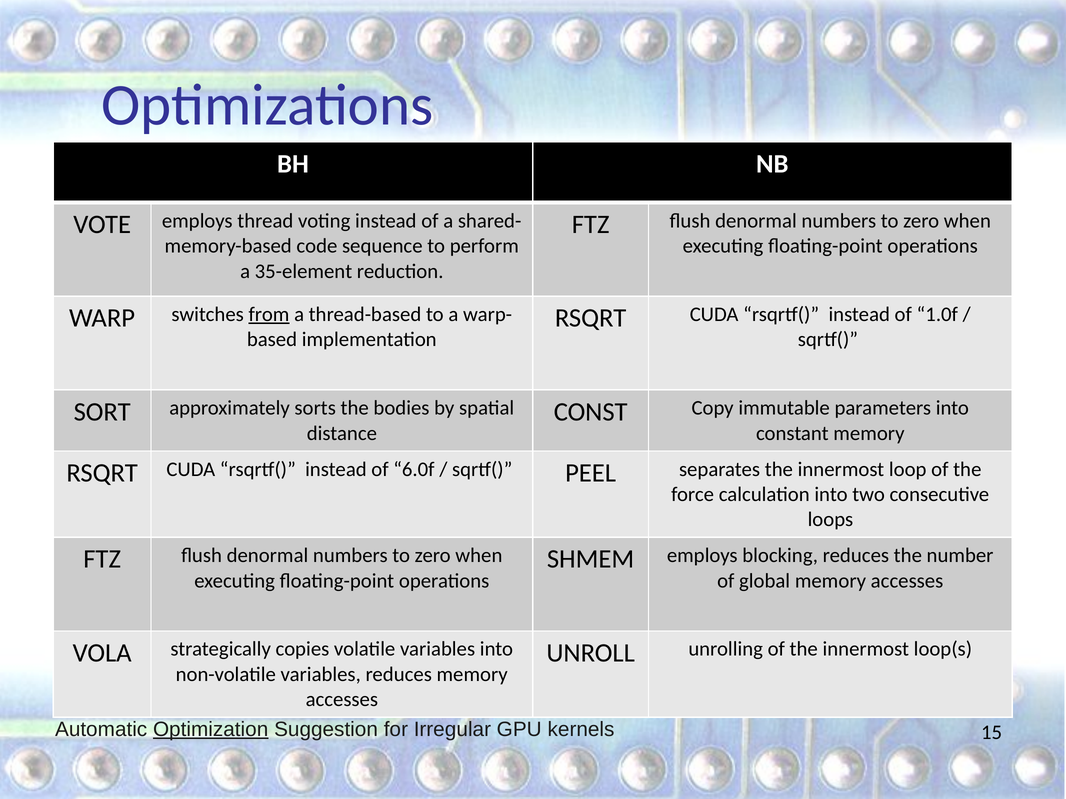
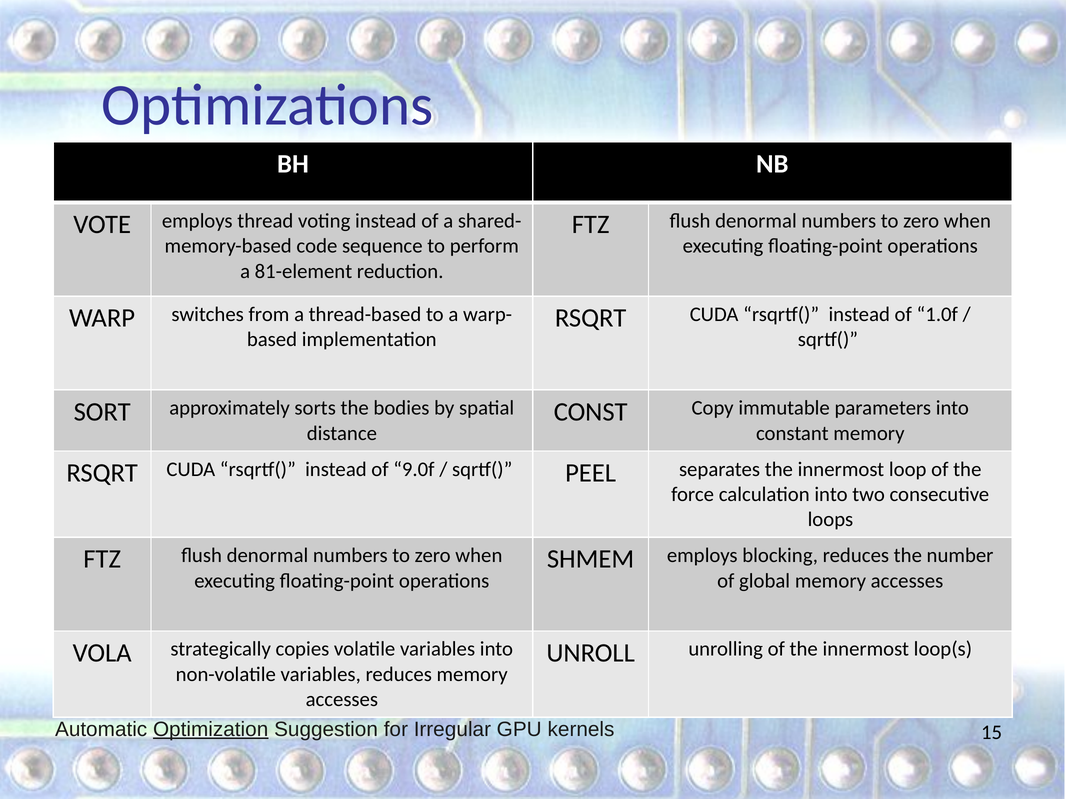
35-element: 35-element -> 81-element (303, 271)
from underline: present -> none (269, 315)
6.0f: 6.0f -> 9.0f (414, 469)
